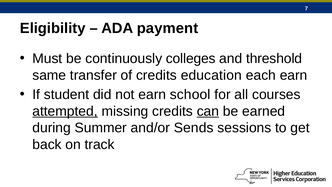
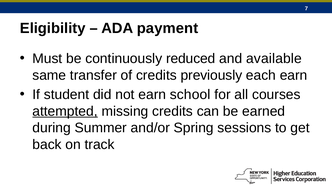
colleges: colleges -> reduced (191, 59)
threshold: threshold -> available (274, 59)
education: education -> previously (211, 75)
can underline: present -> none (208, 111)
Sends: Sends -> Spring (194, 128)
